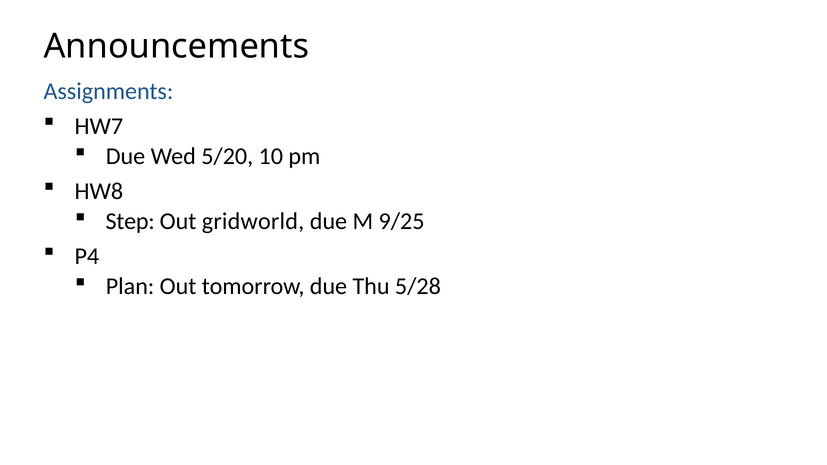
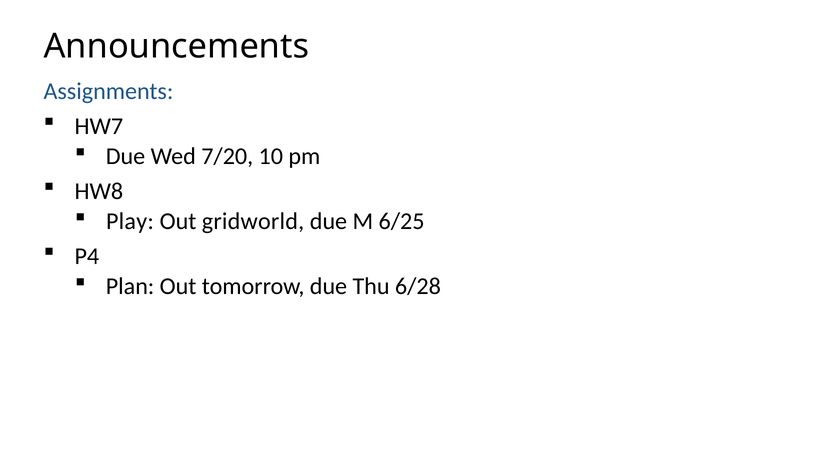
5/20: 5/20 -> 7/20 (227, 156)
Step: Step -> Play (130, 222)
9/25: 9/25 -> 6/25 (402, 222)
5/28: 5/28 -> 6/28 (418, 287)
